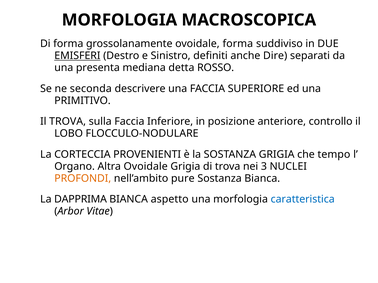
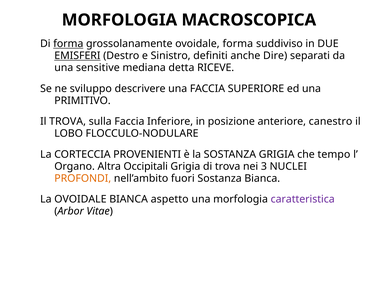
forma underline: none -> present (68, 44)
presenta: presenta -> sensitive (98, 68)
ROSSO: ROSSO -> RICEVE (216, 68)
seconda: seconda -> sviluppo (91, 89)
controllo: controllo -> canestro (331, 122)
Altra Ovoidale: Ovoidale -> Occipitali (146, 167)
pure: pure -> fuori (183, 179)
La DAPPRIMA: DAPPRIMA -> OVOIDALE (80, 200)
caratteristica colour: blue -> purple (303, 200)
